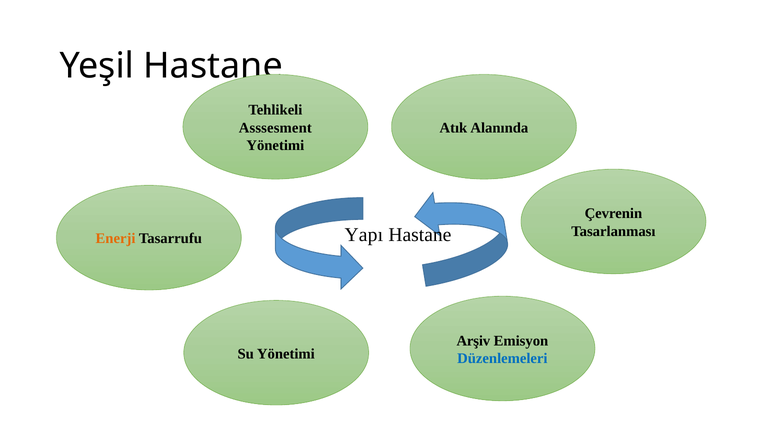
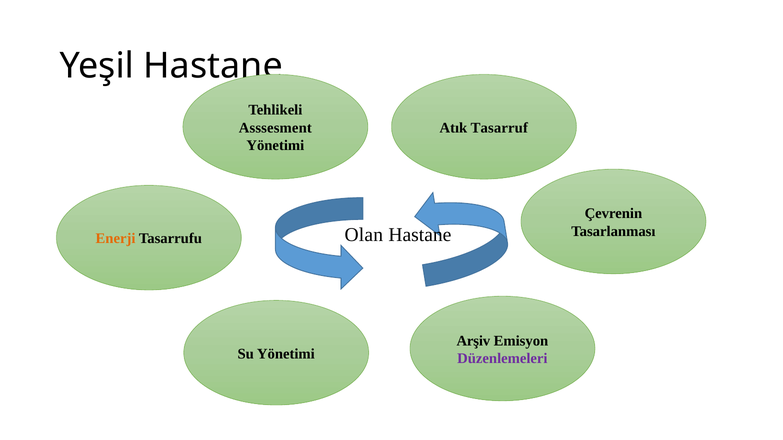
Alanında: Alanında -> Tasarruf (499, 128)
Yapı: Yapı -> Olan (364, 235)
Düzenlemeleri colour: blue -> purple (502, 359)
